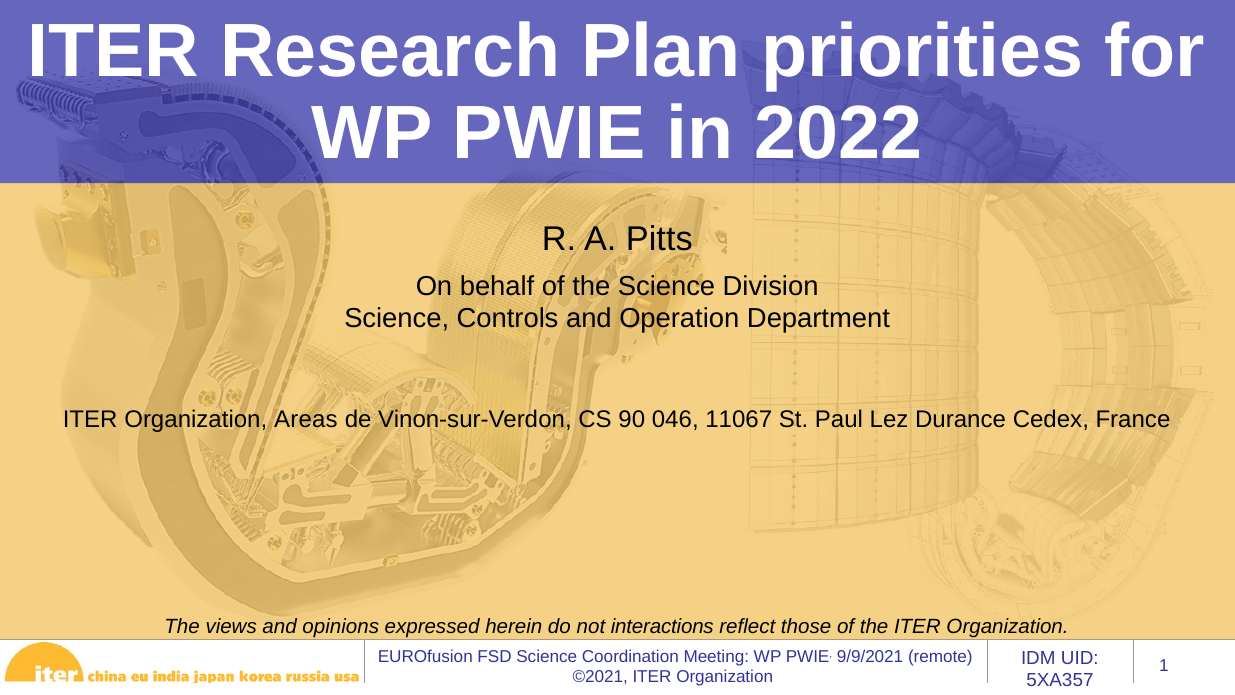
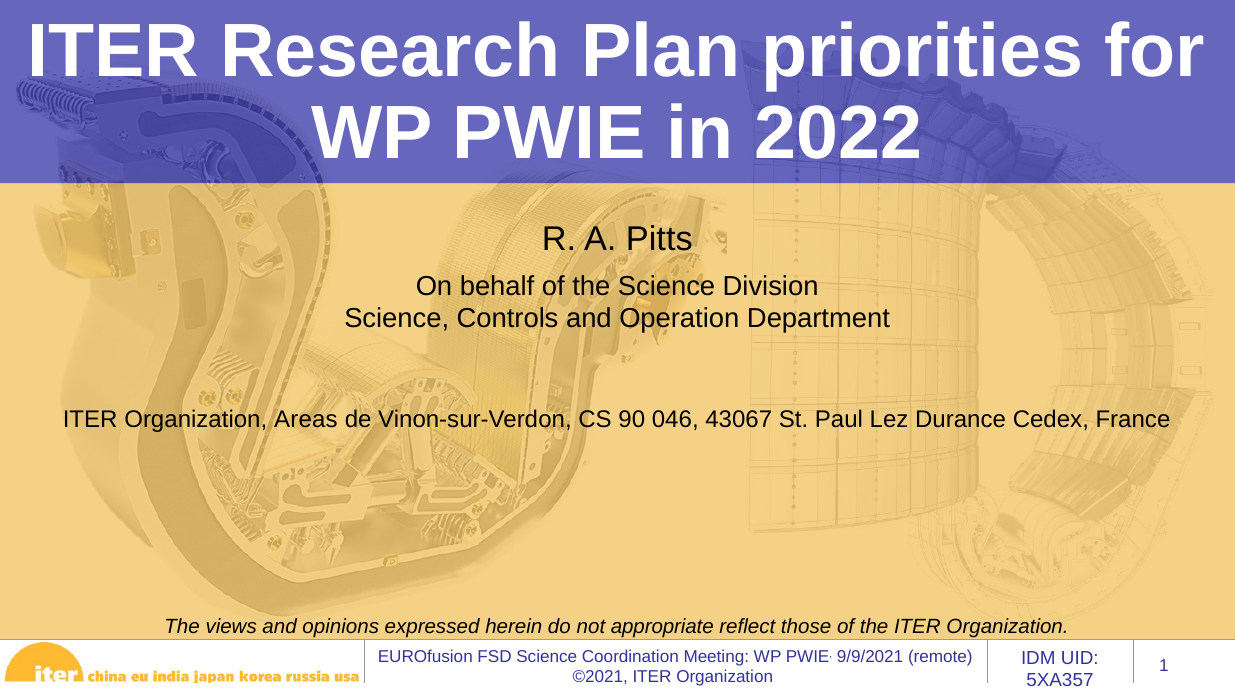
11067: 11067 -> 43067 (739, 419)
interactions: interactions -> appropriate (662, 627)
